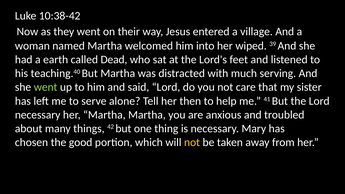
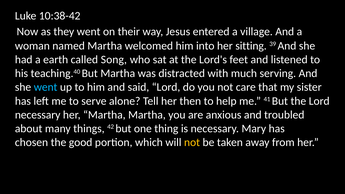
wiped: wiped -> sitting (251, 46)
Dead: Dead -> Song (114, 60)
went colour: light green -> light blue (46, 87)
